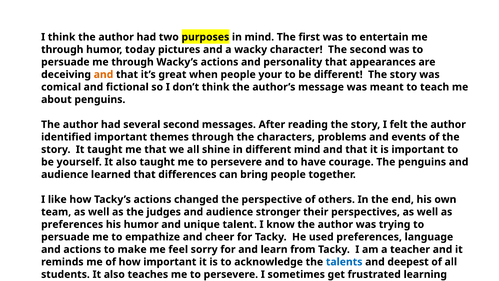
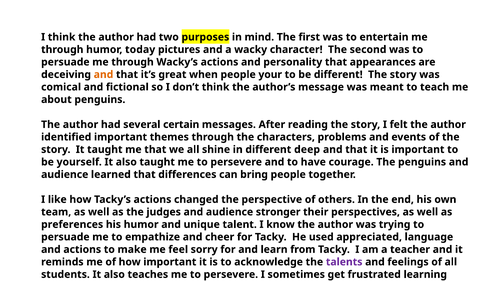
several second: second -> certain (181, 124)
different mind: mind -> deep (307, 149)
used preferences: preferences -> appreciated (369, 237)
talents colour: blue -> purple (344, 262)
deepest: deepest -> feelings (408, 262)
